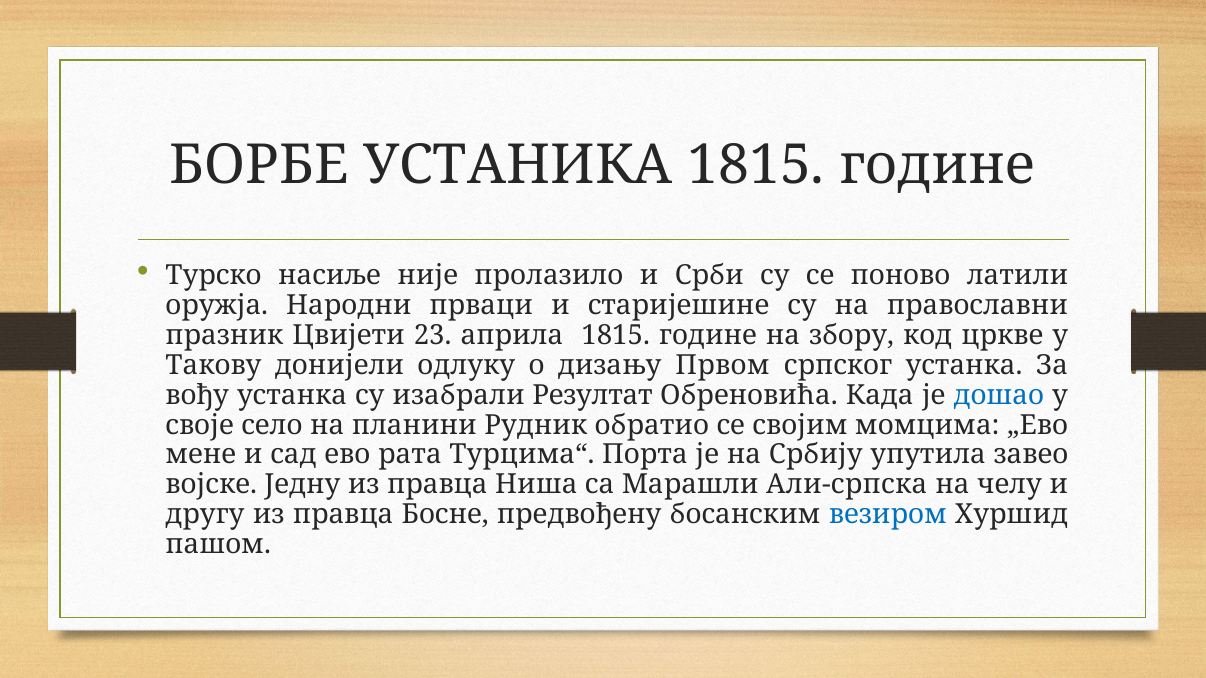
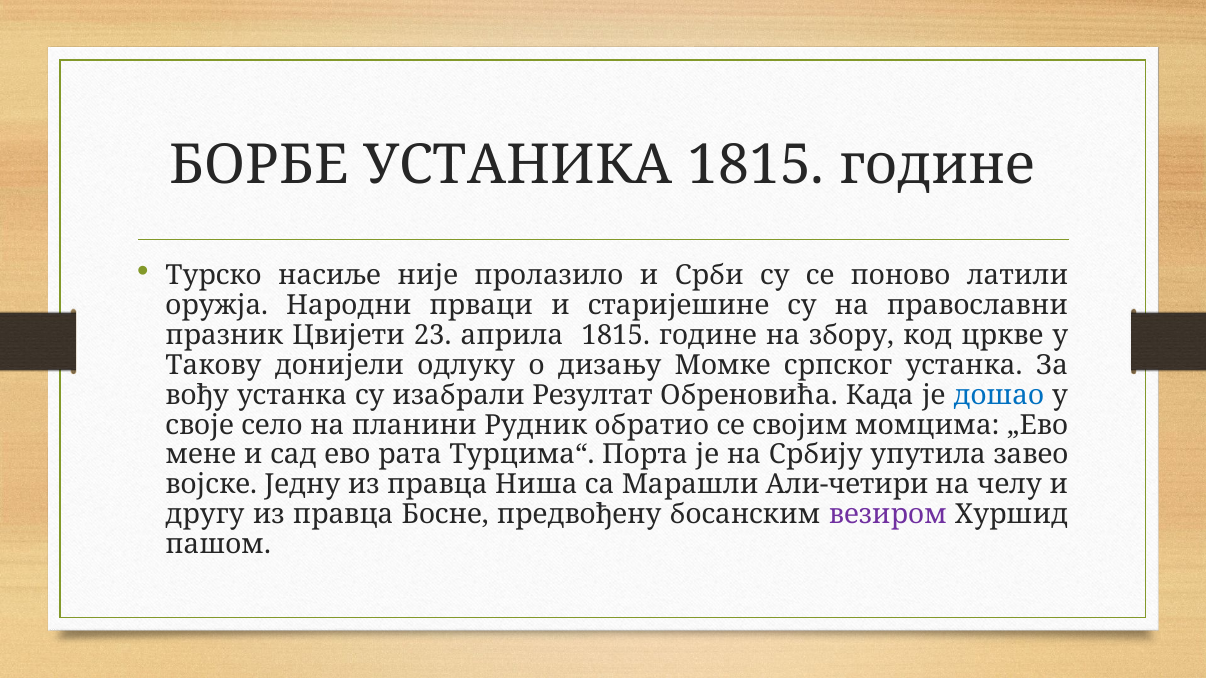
Првом: Првом -> Момке (723, 365)
Али-српска: Али-српска -> Али-четири (847, 485)
везиром colour: blue -> purple (888, 515)
